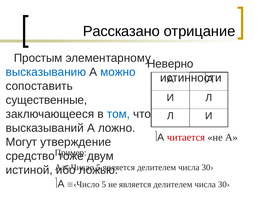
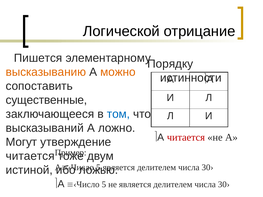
Рассказано: Рассказано -> Логической (121, 31)
Простым: Простым -> Пишется (38, 58)
Неверно: Неверно -> Порядку (170, 64)
высказыванию colour: blue -> orange (46, 72)
можно colour: blue -> orange (118, 72)
средство: средство -> читается (30, 156)
